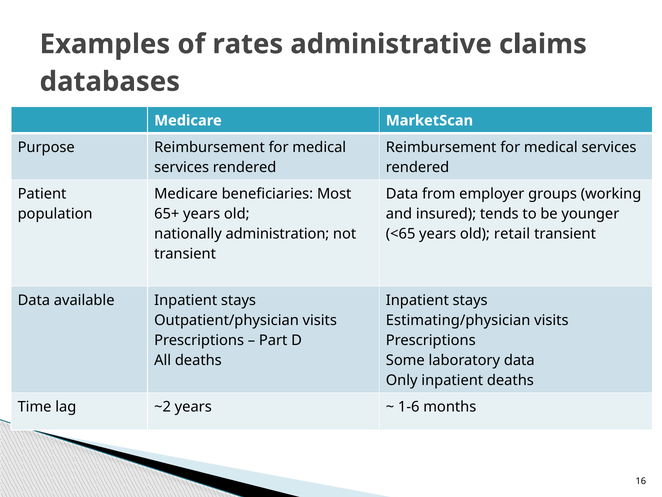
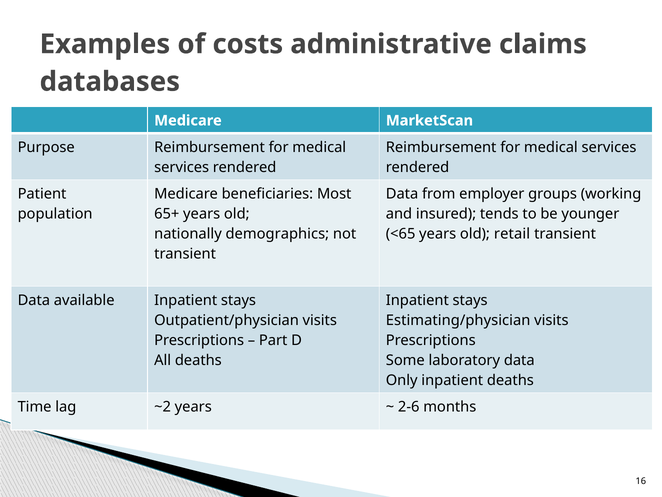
rates: rates -> costs (248, 44)
administration: administration -> demographics (277, 234)
1-6: 1-6 -> 2-6 (409, 407)
